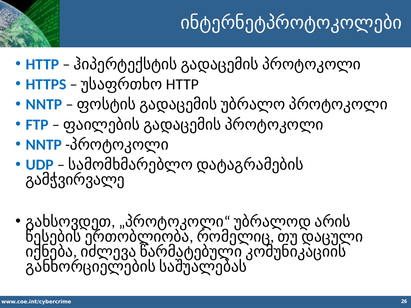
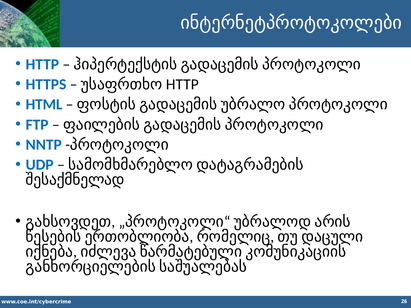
NNTP: NNTP -> HTML (44, 105)
გამჭვირვალე: გამჭვირვალე -> შესაქმნელად (75, 180)
